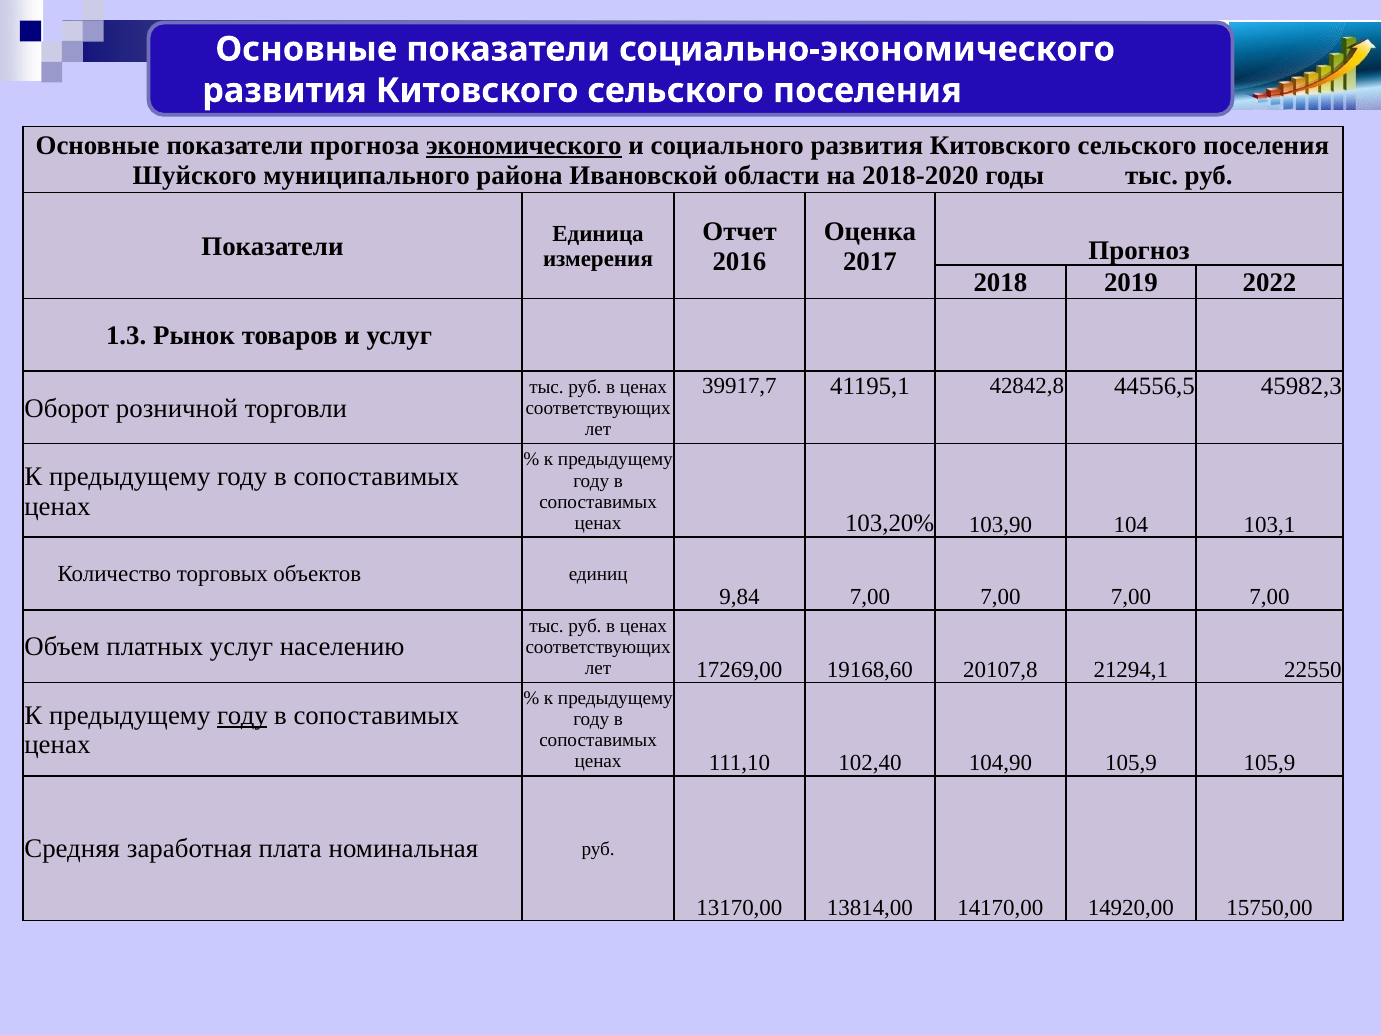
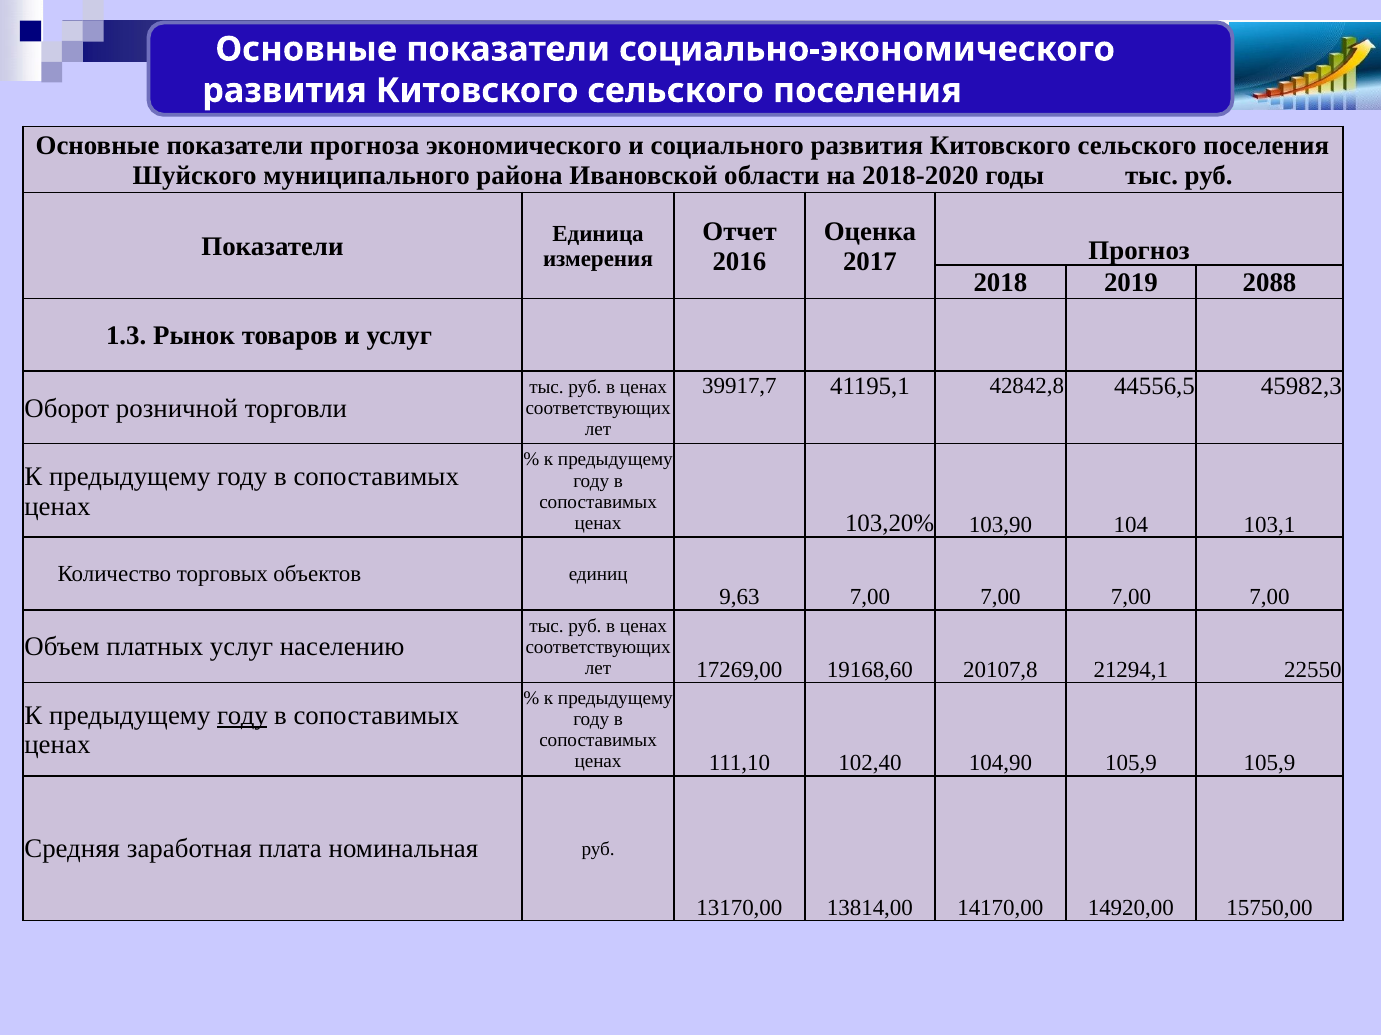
экономического underline: present -> none (524, 146)
2022: 2022 -> 2088 (1270, 283)
9,84: 9,84 -> 9,63 (739, 598)
